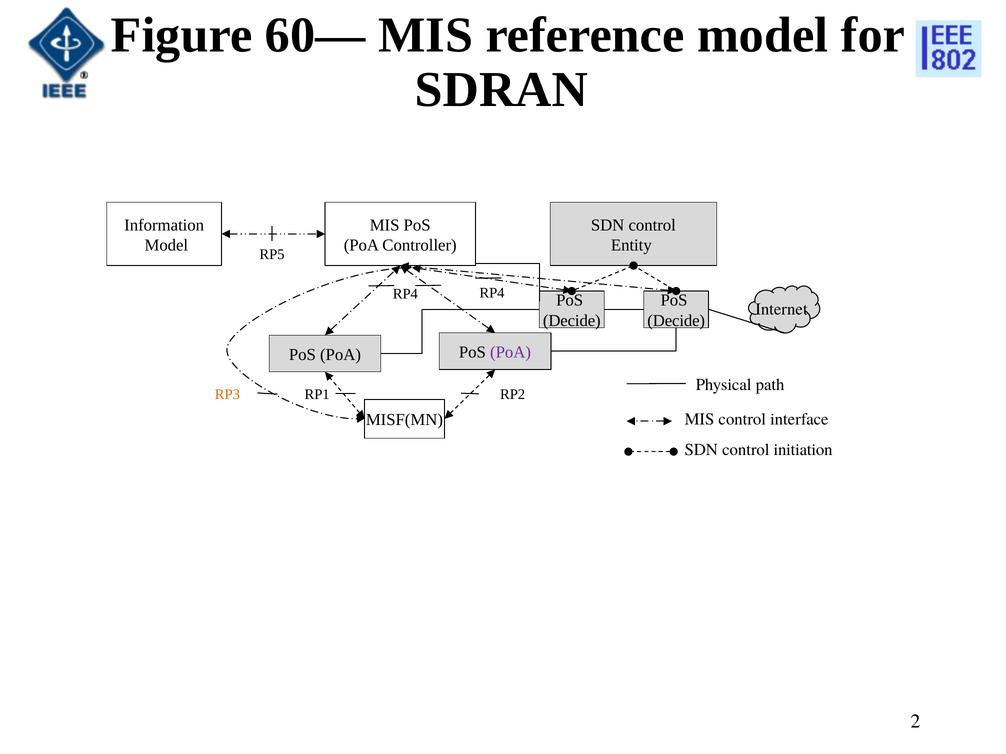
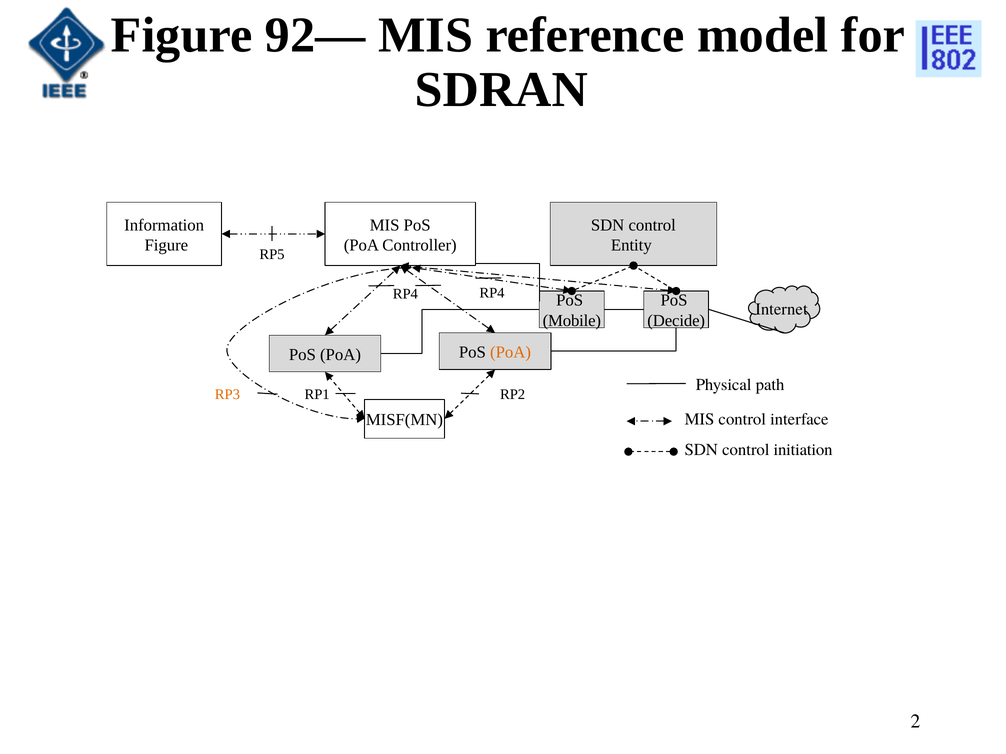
60—: 60— -> 92— (315, 35)
Model: Model -> Figure (166, 245)
Decide: Decide -> Mobile (572, 321)
PoA colour: purple -> orange (511, 353)
